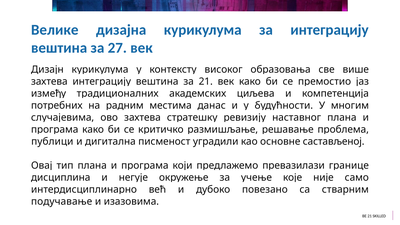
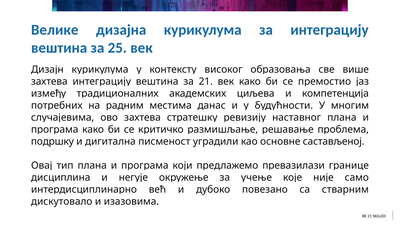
27: 27 -> 25 (117, 48)
публици: публици -> подршку (52, 141)
подучавање: подучавање -> дискутовало (62, 201)
